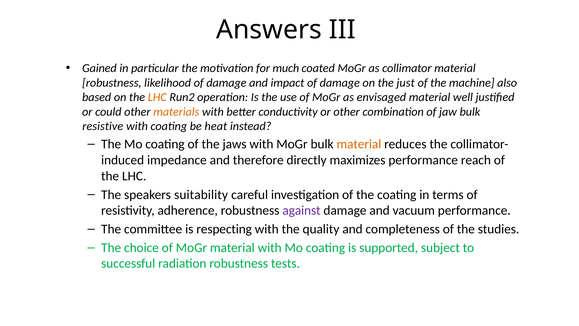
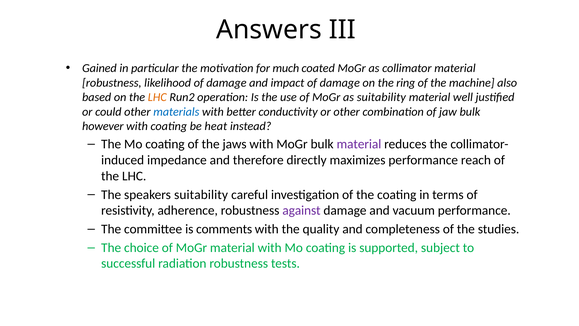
just: just -> ring (406, 83)
as envisaged: envisaged -> suitability (381, 97)
materials colour: orange -> blue (176, 112)
resistive: resistive -> however (103, 126)
material colour: orange -> purple (359, 144)
respecting: respecting -> comments (224, 229)
